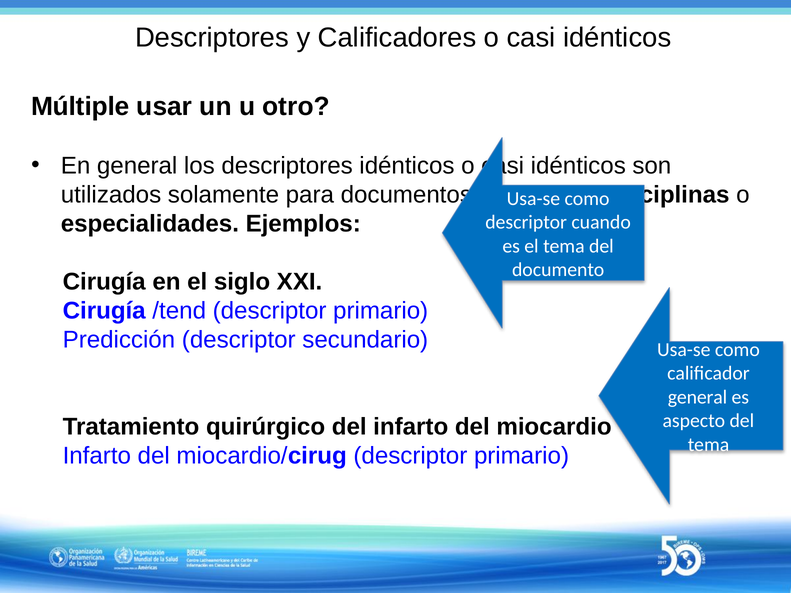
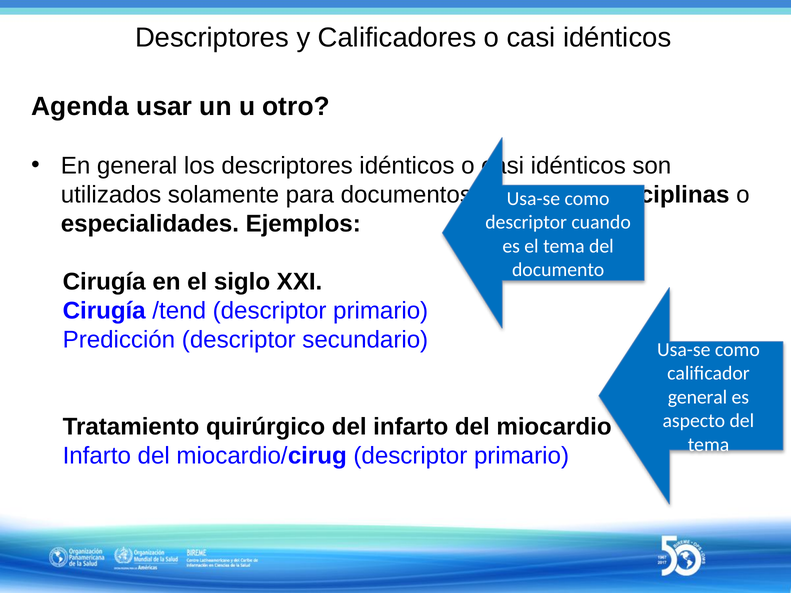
Múltiple: Múltiple -> Agenda (80, 107)
